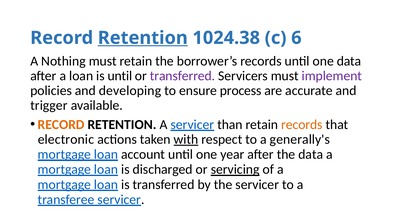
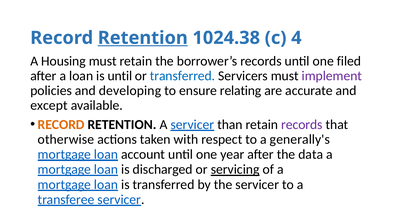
6: 6 -> 4 (296, 38)
Nothing: Nothing -> Housing (64, 61)
one data: data -> filed (349, 61)
transferred colour: purple -> blue (183, 76)
process: process -> relating (241, 90)
trigger: trigger -> except (49, 105)
records colour: orange -> purple (302, 124)
electronic: electronic -> otherwise (66, 139)
with underline: present -> none (186, 139)
